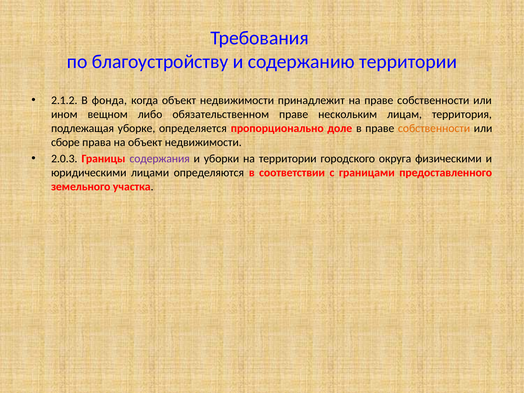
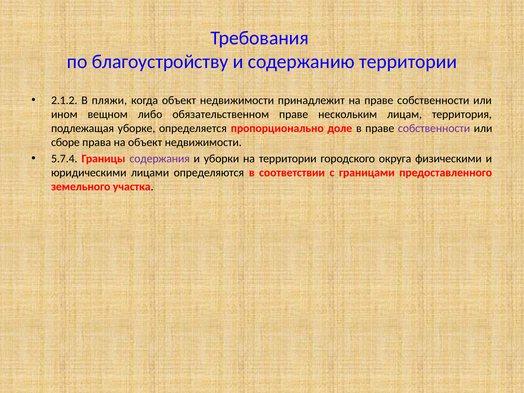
фонда: фонда -> пляжи (109, 100)
собственности colour: orange -> purple (434, 128)
2.0.3: 2.0.3 -> 5.7.4 (64, 159)
